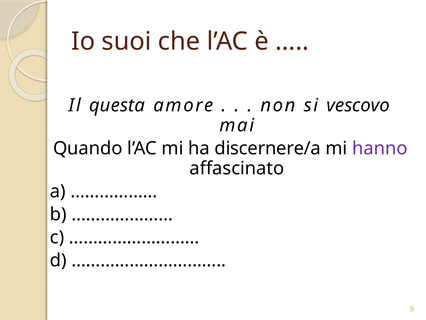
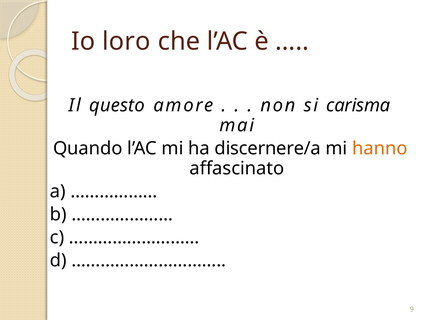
suoi: suoi -> loro (126, 41)
questa: questa -> questo (117, 105)
vescovo: vescovo -> carisma (358, 105)
hanno colour: purple -> orange (380, 148)
